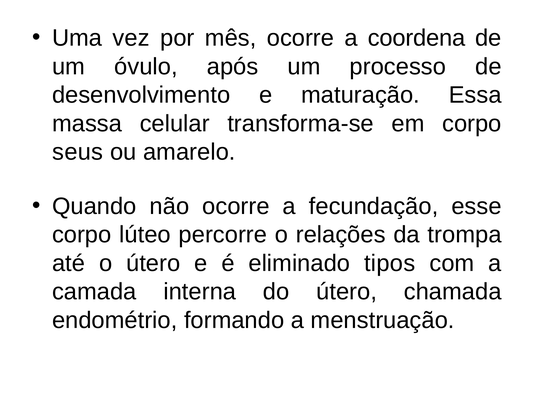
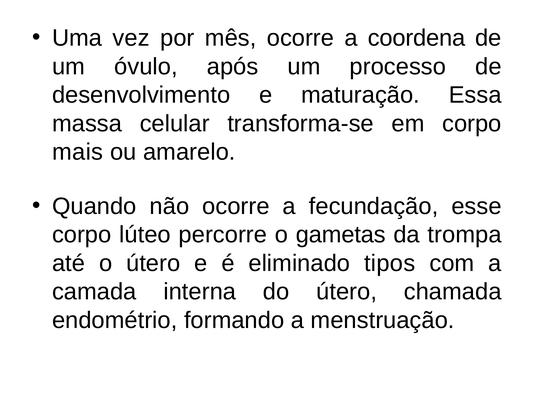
seus: seus -> mais (78, 152)
relações: relações -> gametas (341, 234)
